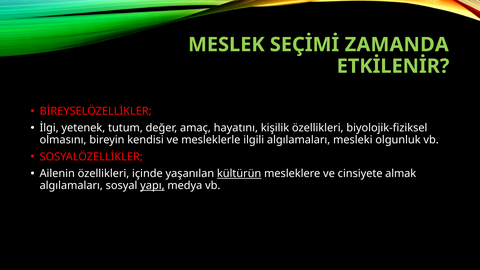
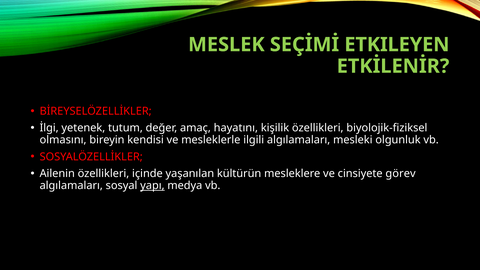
ZAMANDA: ZAMANDA -> ETKILEYEN (397, 45)
kültürün underline: present -> none (239, 174)
almak: almak -> görev (401, 174)
